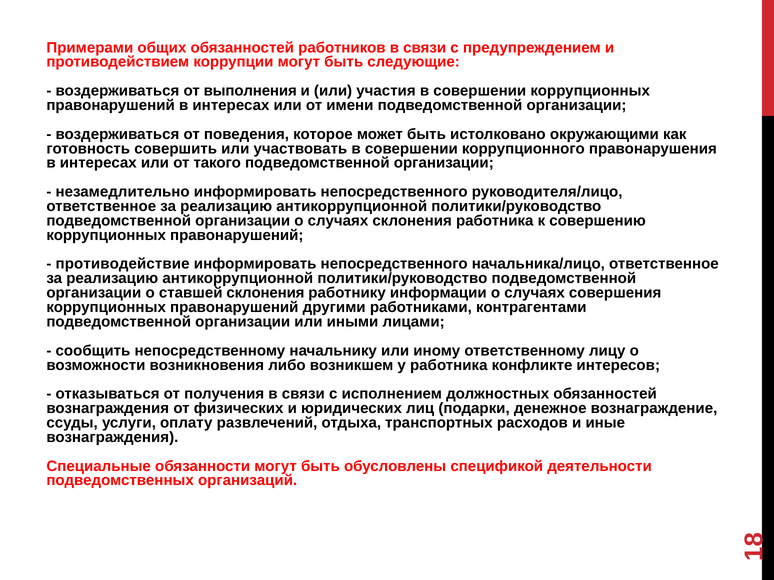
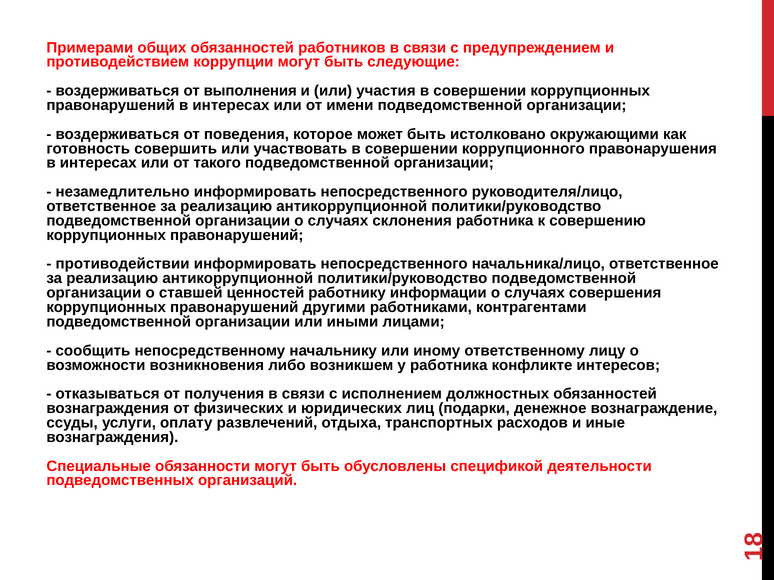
противодействие: противодействие -> противодействии (123, 264)
ставшей склонения: склонения -> ценностей (265, 293)
